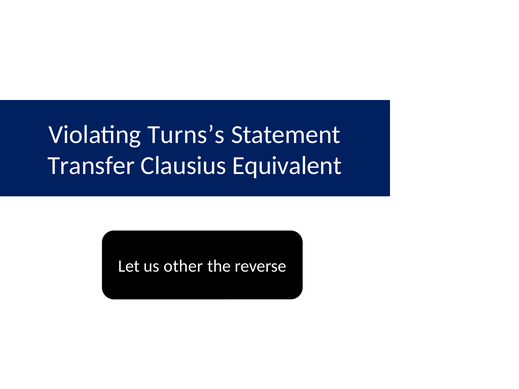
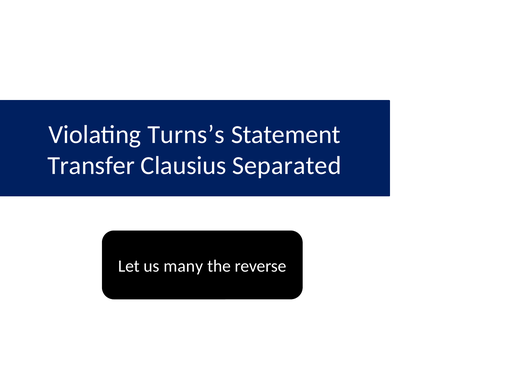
Equivalent: Equivalent -> Separated (287, 166)
other: other -> many (183, 266)
